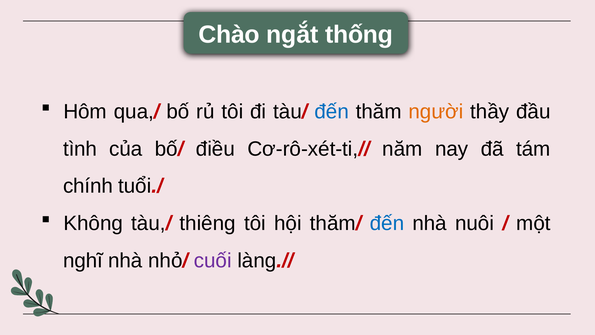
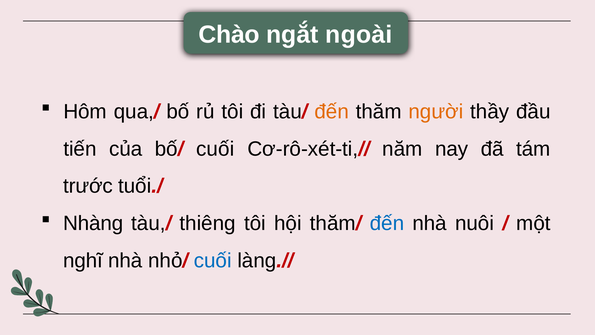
thống: thống -> ngoài (359, 35)
đến colour: blue -> orange (332, 112)
tình: tình -> tiến (80, 149)
bố/ điều: điều -> cuối (215, 149)
chính: chính -> trước (88, 186)
Không: Không -> Nhàng (93, 223)
cuối colour: purple -> blue (213, 260)
